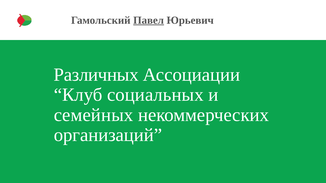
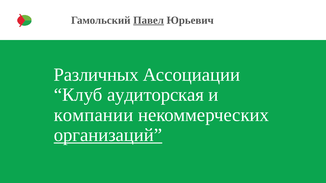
социальных: социальных -> аудиторская (155, 95)
семейных: семейных -> компании (94, 115)
организаций underline: none -> present (108, 135)
